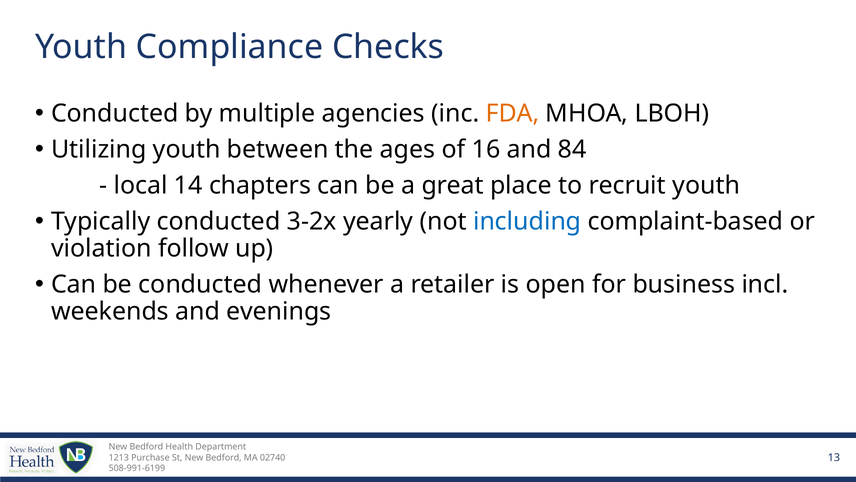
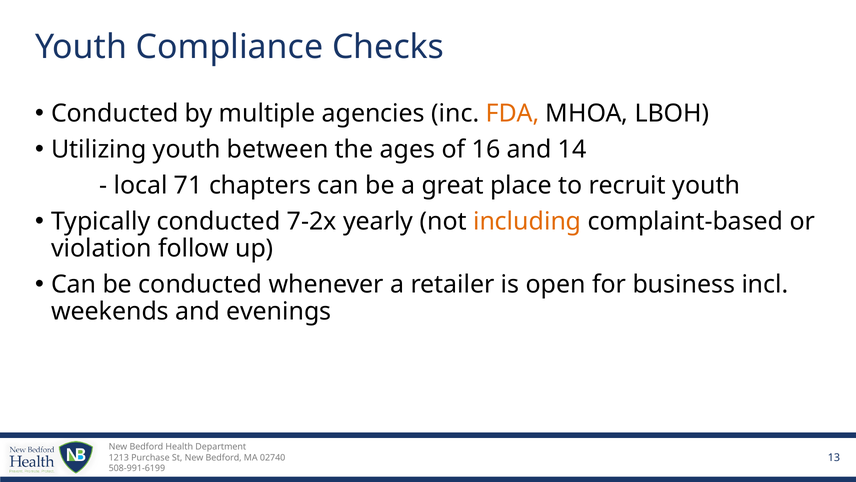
84: 84 -> 14 (572, 149)
14: 14 -> 71 (188, 185)
3-2x: 3-2x -> 7-2x (312, 221)
including colour: blue -> orange (527, 221)
